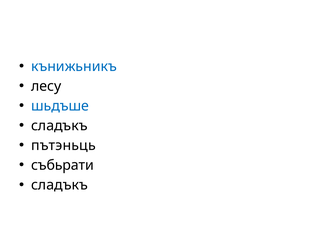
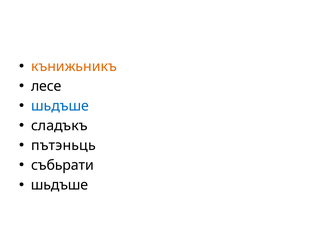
кънижьникъ colour: blue -> orange (74, 67)
лесу: лесу -> лесе (46, 87)
сладъкъ: сладъкъ -> шьдъше (60, 185)
